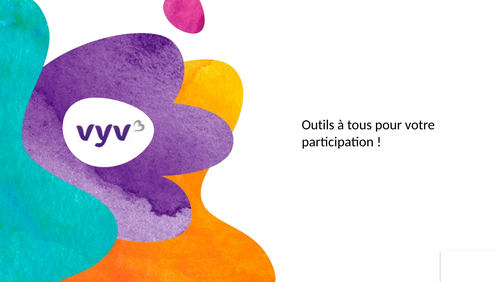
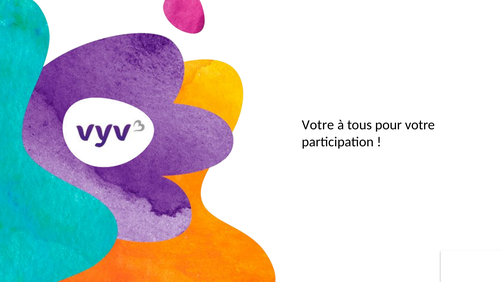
Outils: Outils -> Votre (318, 125)
